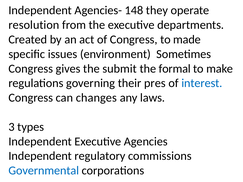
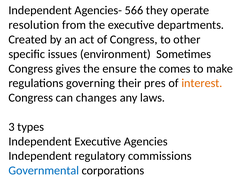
148: 148 -> 566 (134, 10)
made: made -> other (187, 40)
submit: submit -> ensure (120, 69)
formal: formal -> comes (175, 69)
interest colour: blue -> orange (202, 83)
